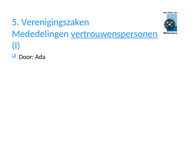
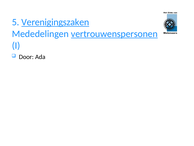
Verenigingszaken underline: none -> present (55, 22)
